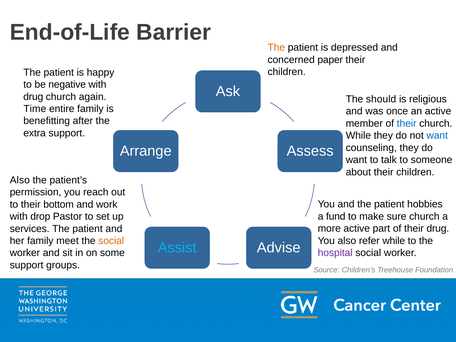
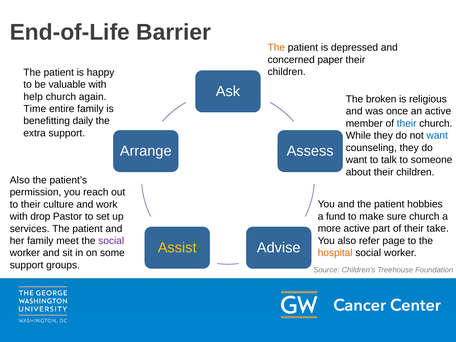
negative: negative -> valuable (67, 85)
drug: drug -> help (33, 97)
should: should -> broken (381, 99)
after: after -> daily (83, 121)
bottom: bottom -> culture (59, 204)
their drug: drug -> take (438, 229)
refer while: while -> page (394, 241)
social colour: orange -> purple (111, 241)
Assist colour: light blue -> yellow (177, 248)
hospital colour: purple -> orange (335, 253)
